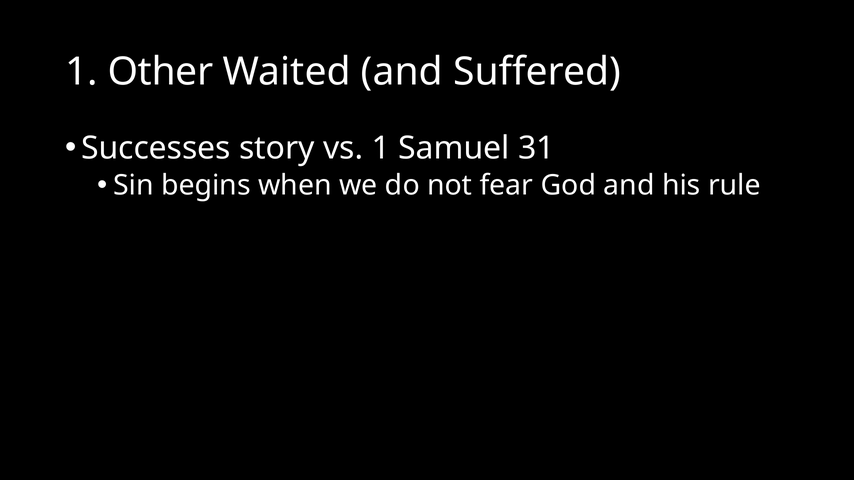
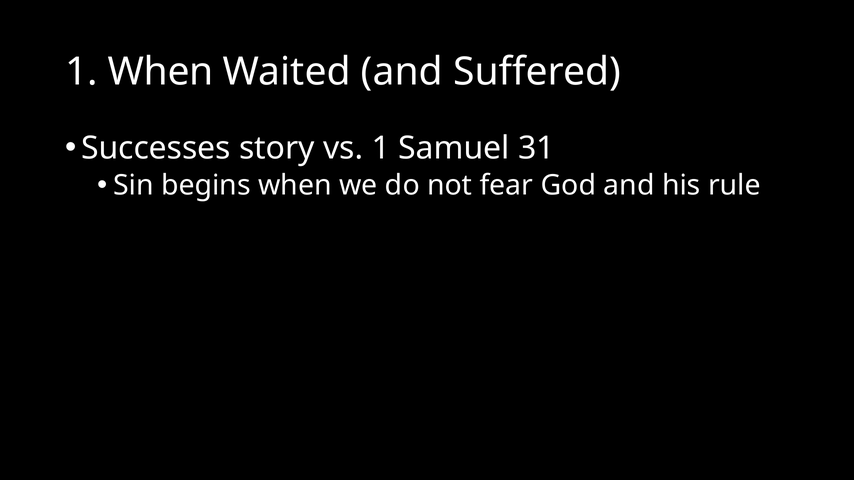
1 Other: Other -> When (161, 72)
